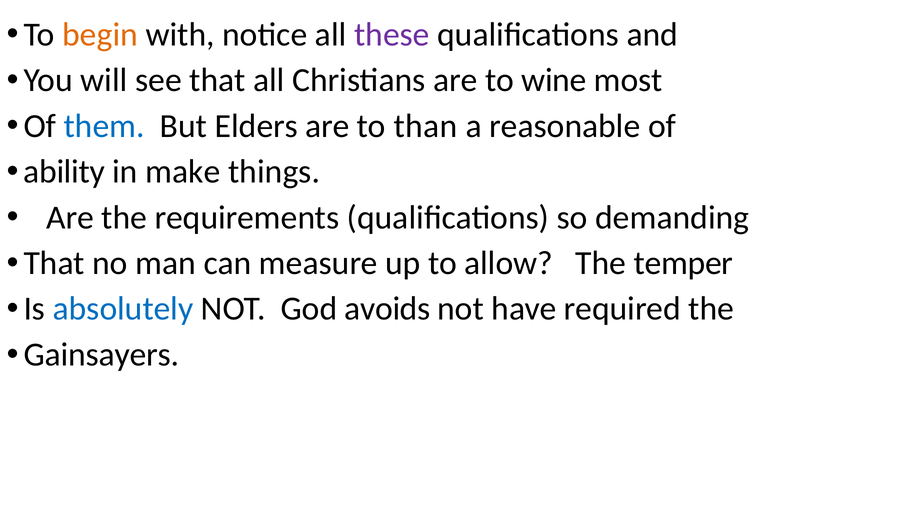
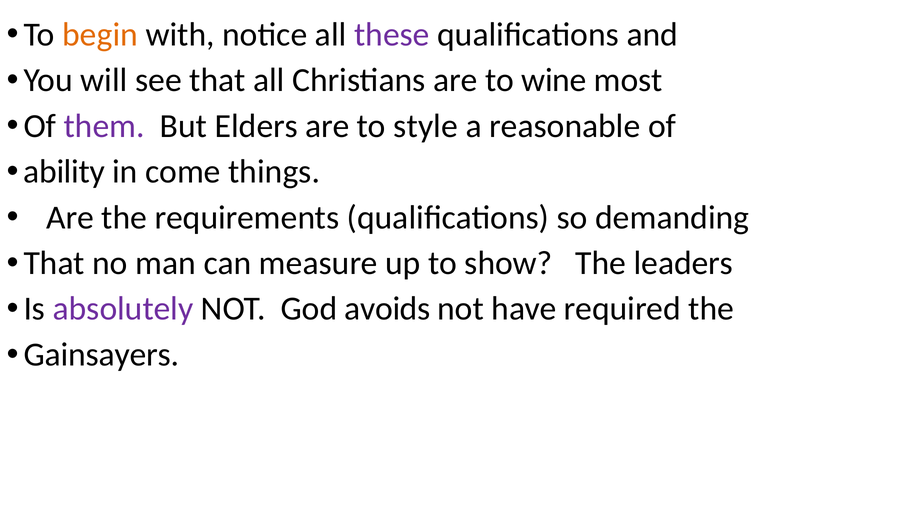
them colour: blue -> purple (104, 126)
than: than -> style (426, 126)
make: make -> come (183, 172)
allow: allow -> show (508, 263)
temper: temper -> leaders (683, 263)
absolutely colour: blue -> purple (123, 309)
